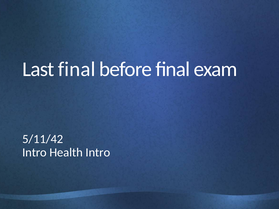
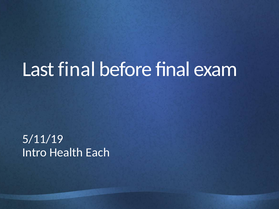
5/11/42: 5/11/42 -> 5/11/19 (43, 139)
Health Intro: Intro -> Each (98, 153)
